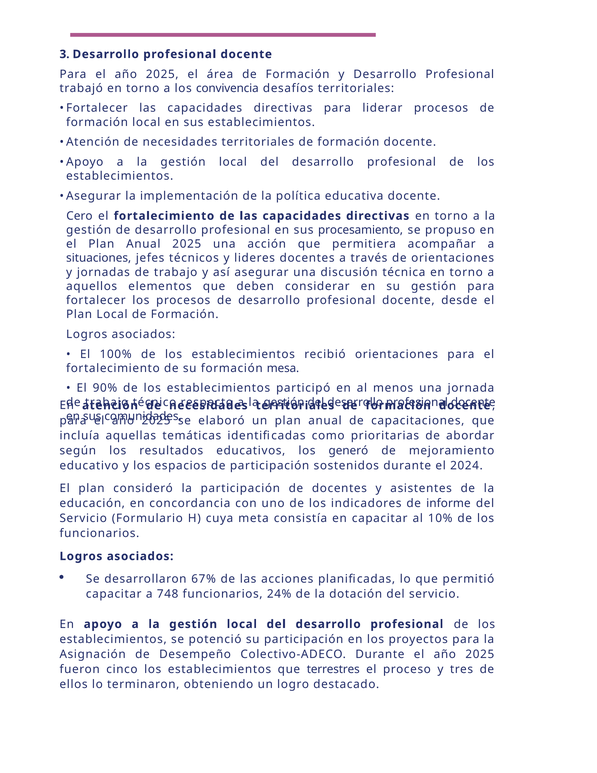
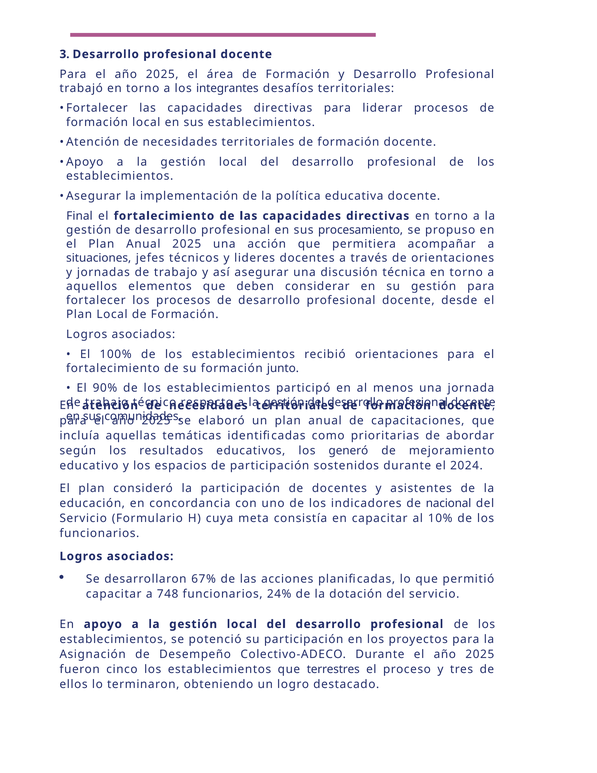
convivencia: convivencia -> integrantes (227, 88)
Cero: Cero -> Final (79, 216)
mesa: mesa -> junto (283, 368)
informe: informe -> nacional (449, 503)
